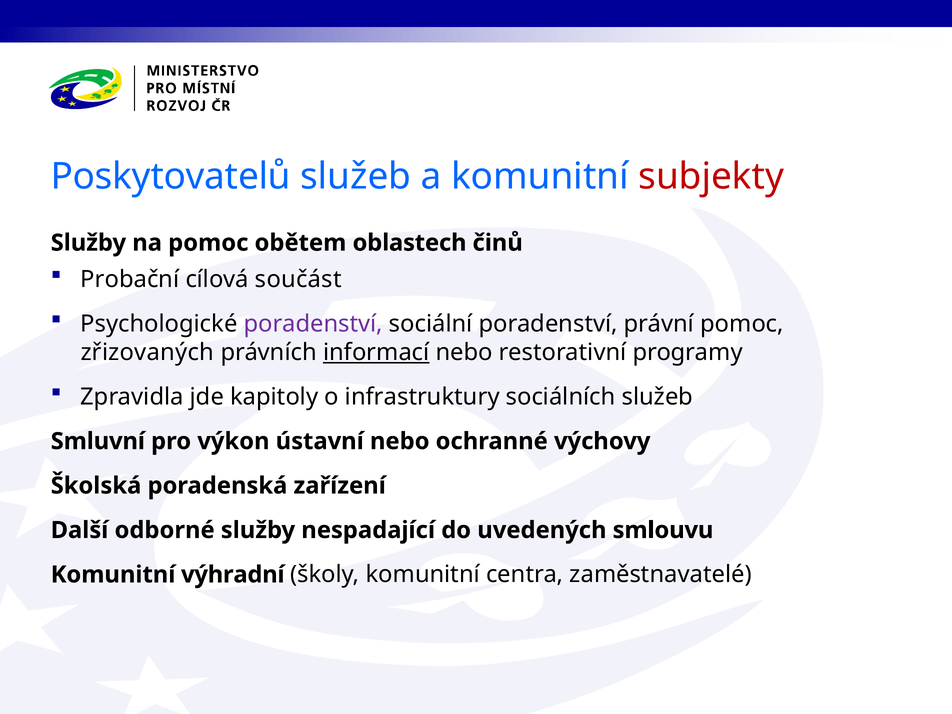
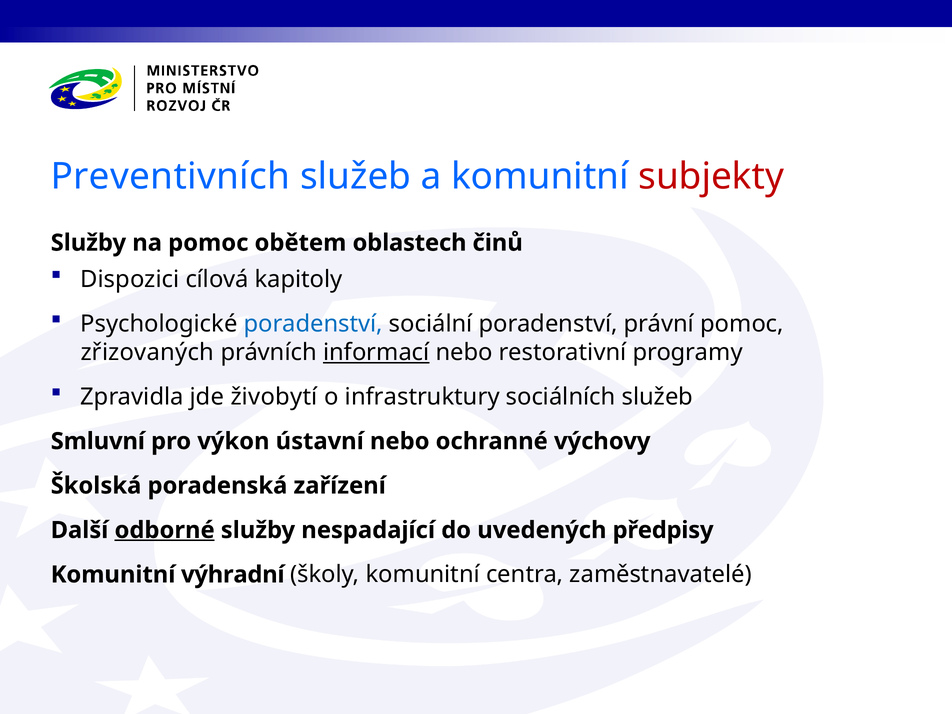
Poskytovatelů: Poskytovatelů -> Preventivních (170, 177)
Probační: Probační -> Dispozici (130, 279)
součást: součást -> kapitoly (298, 279)
poradenství colour: purple -> blue (313, 324)
kapitoly: kapitoly -> živobytí (274, 397)
odborné underline: none -> present (165, 530)
smlouvu: smlouvu -> předpisy (663, 530)
